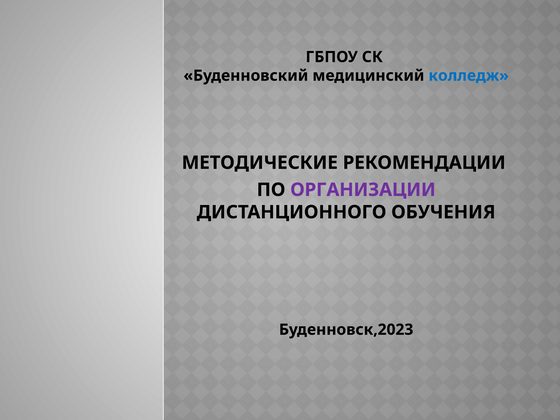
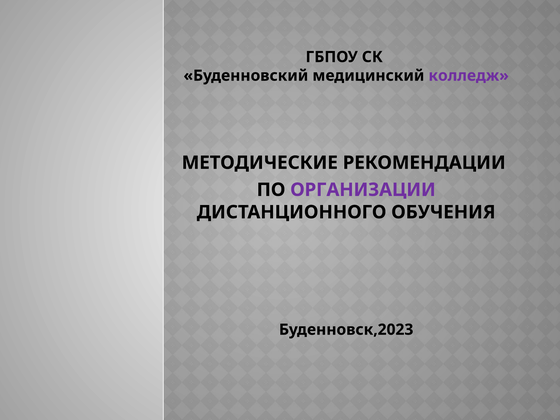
колледж colour: blue -> purple (469, 76)
